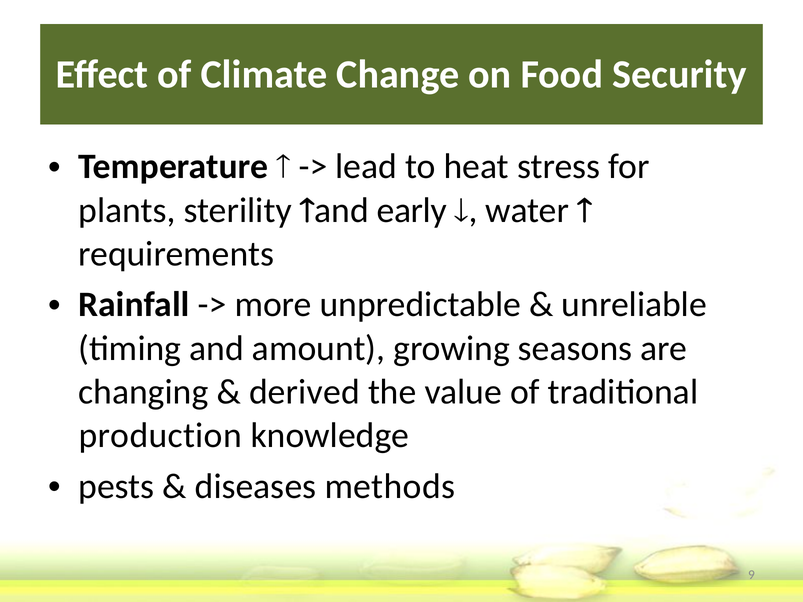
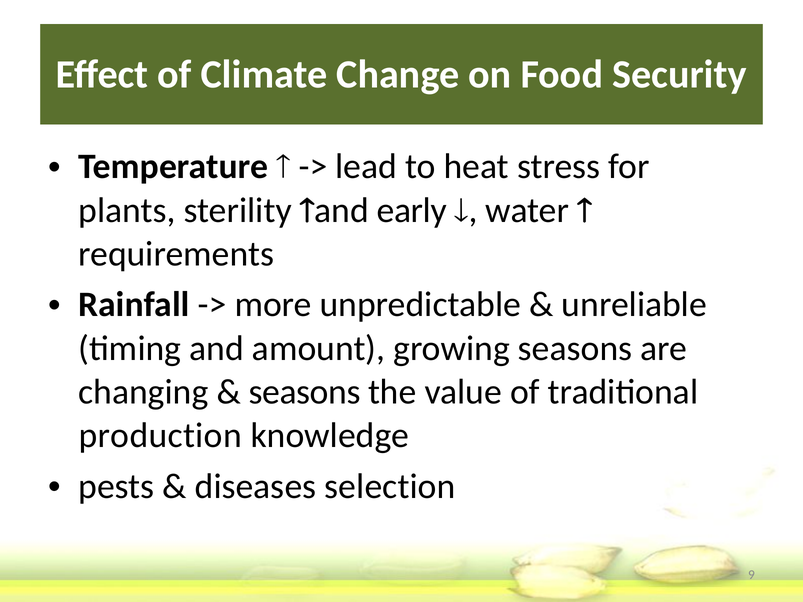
derived: derived -> seasons (305, 392)
methods: methods -> selection (390, 486)
